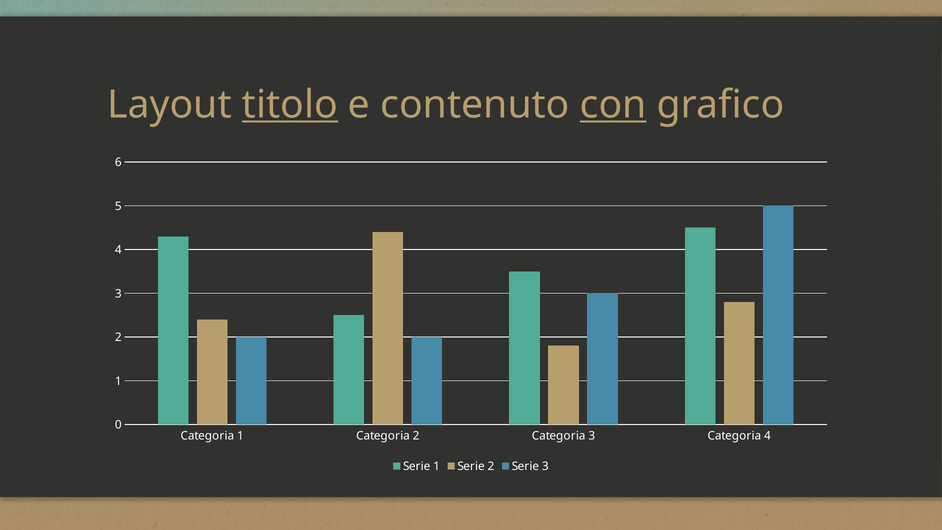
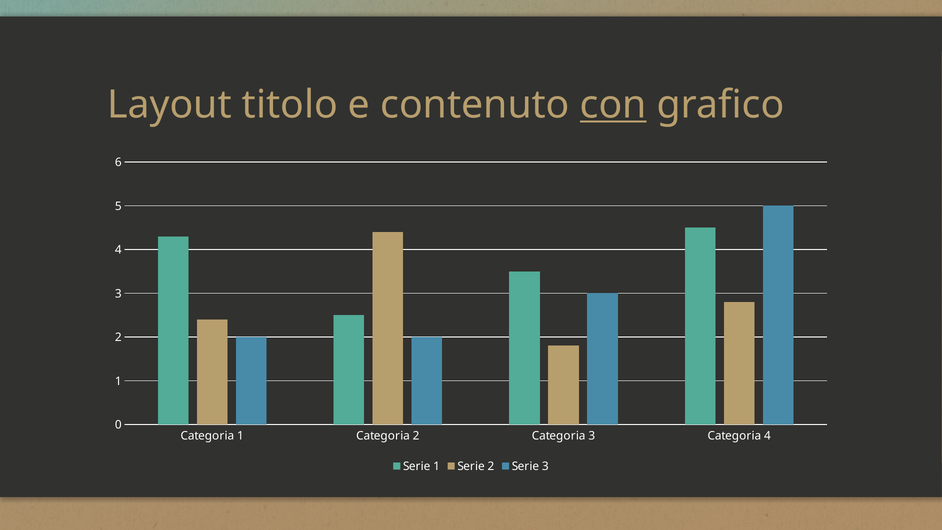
titolo underline: present -> none (290, 105)
